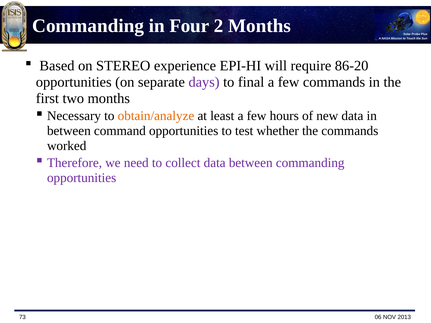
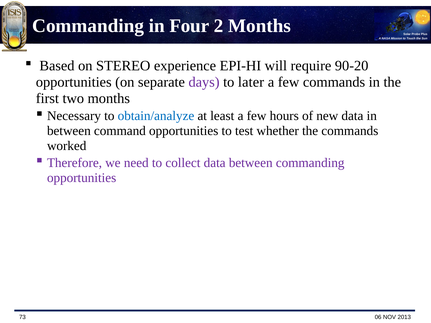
86-20: 86-20 -> 90-20 (352, 66)
final: final -> later (251, 82)
obtain/analyze colour: orange -> blue (156, 116)
